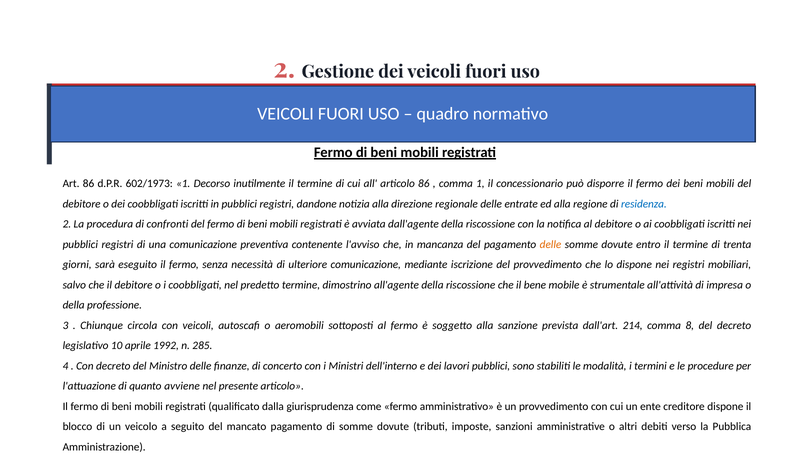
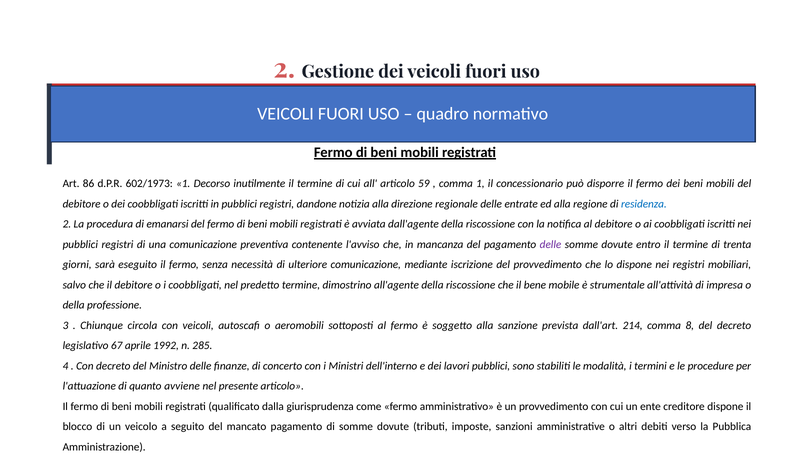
articolo 86: 86 -> 59 (424, 184)
confronti: confronti -> emanarsi (168, 224)
delle colour: orange -> purple (551, 245)
10: 10 -> 67 (117, 346)
